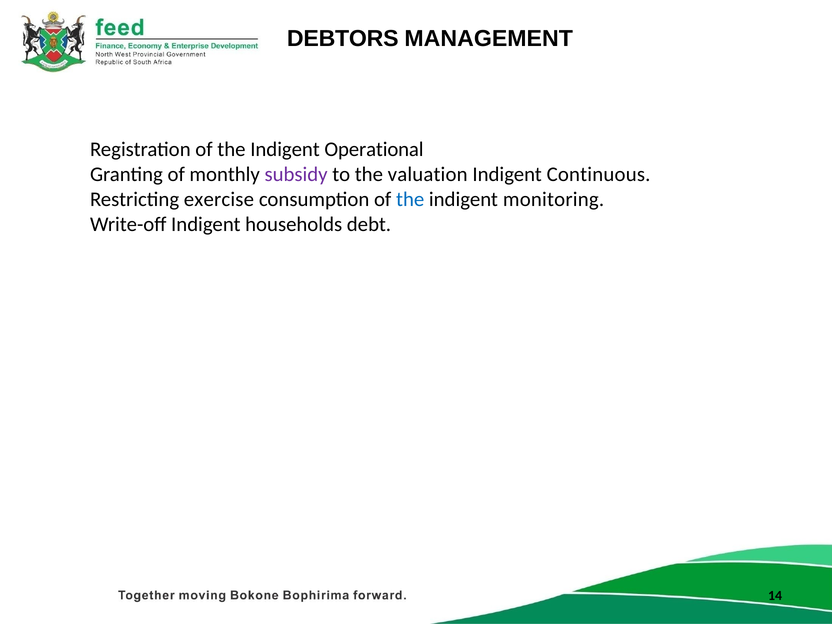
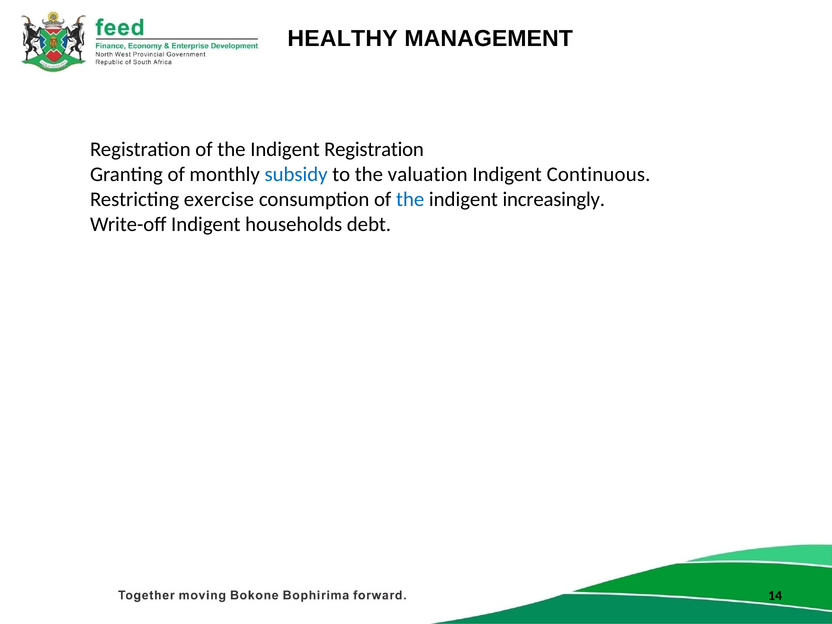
DEBTORS: DEBTORS -> HEALTHY (343, 39)
Indigent Operational: Operational -> Registration (374, 149)
subsidy colour: purple -> blue (296, 174)
monitoring: monitoring -> increasingly (554, 199)
